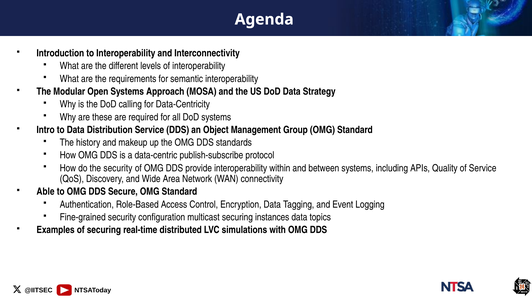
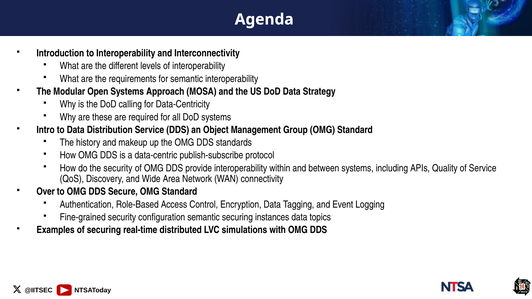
Able: Able -> Over (46, 192)
configuration multicast: multicast -> semantic (204, 217)
